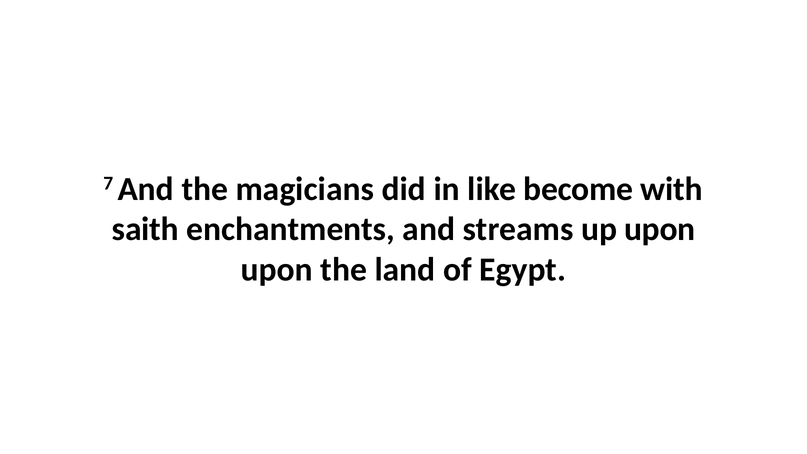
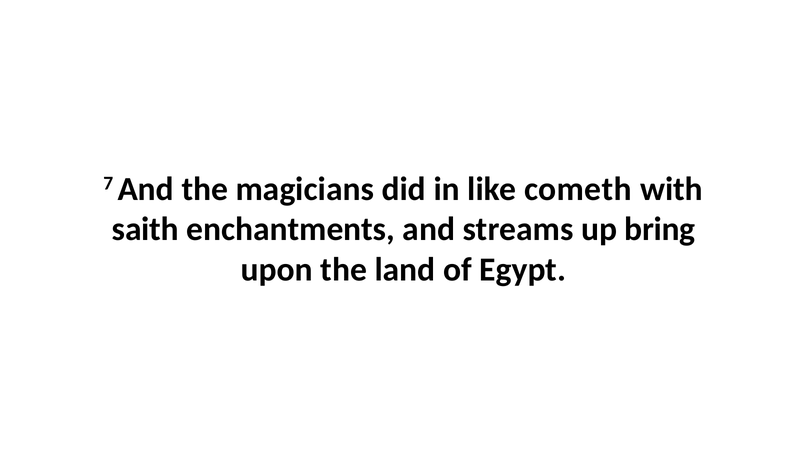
become: become -> cometh (578, 189)
up upon: upon -> bring (660, 229)
